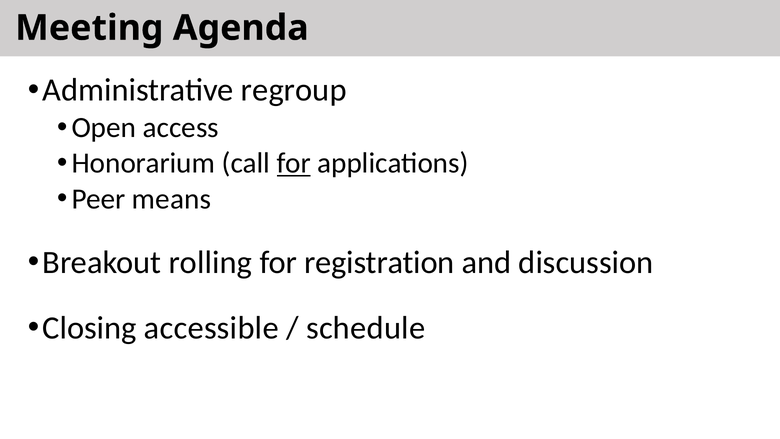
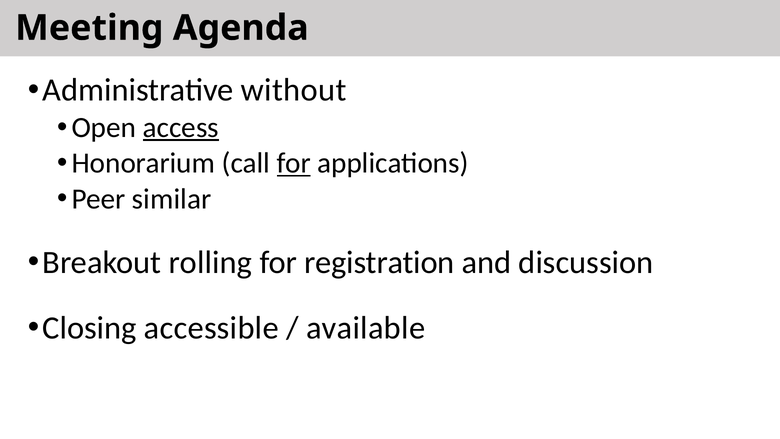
regroup: regroup -> without (294, 90)
access underline: none -> present (181, 127)
means: means -> similar (172, 199)
schedule: schedule -> available (366, 328)
